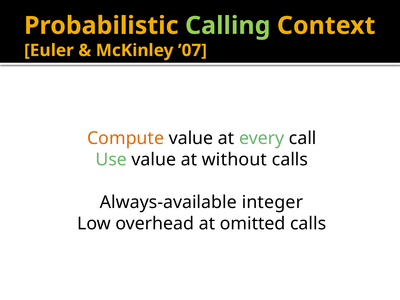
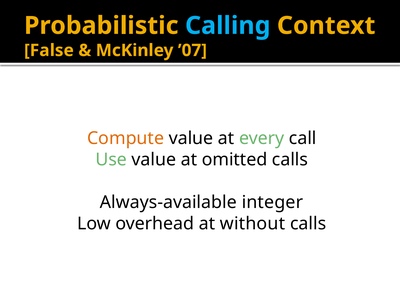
Calling colour: light green -> light blue (228, 26)
Euler: Euler -> False (49, 50)
without: without -> omitted (235, 160)
omitted: omitted -> without (253, 224)
